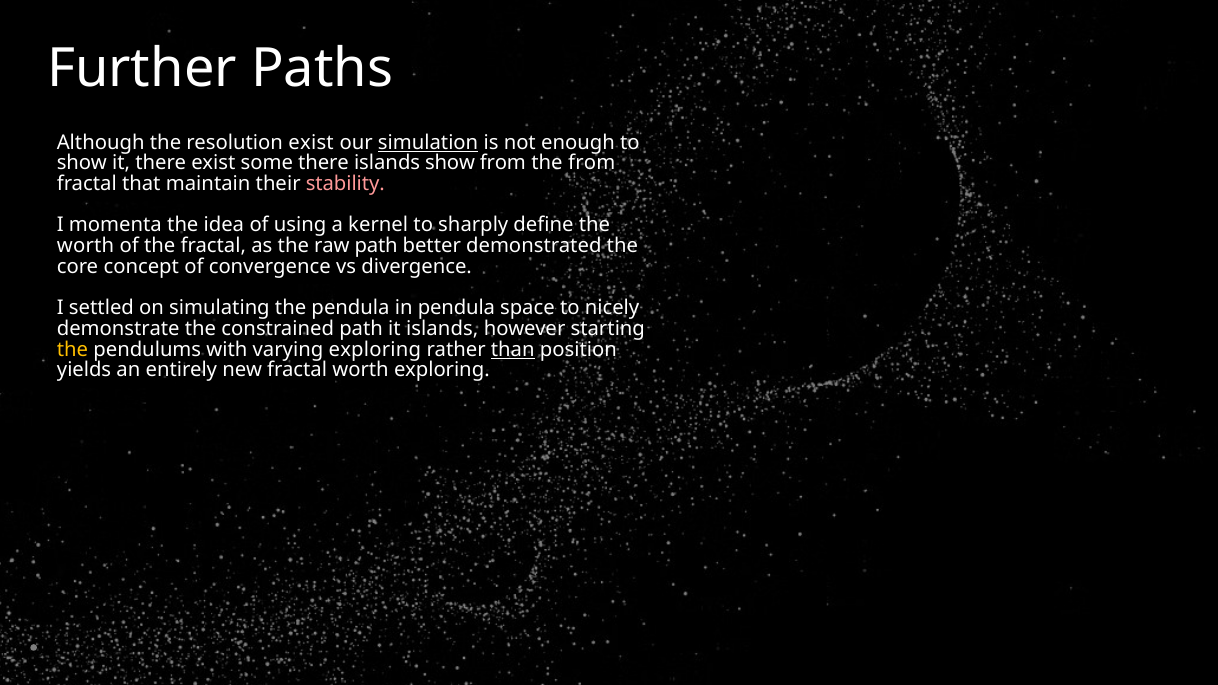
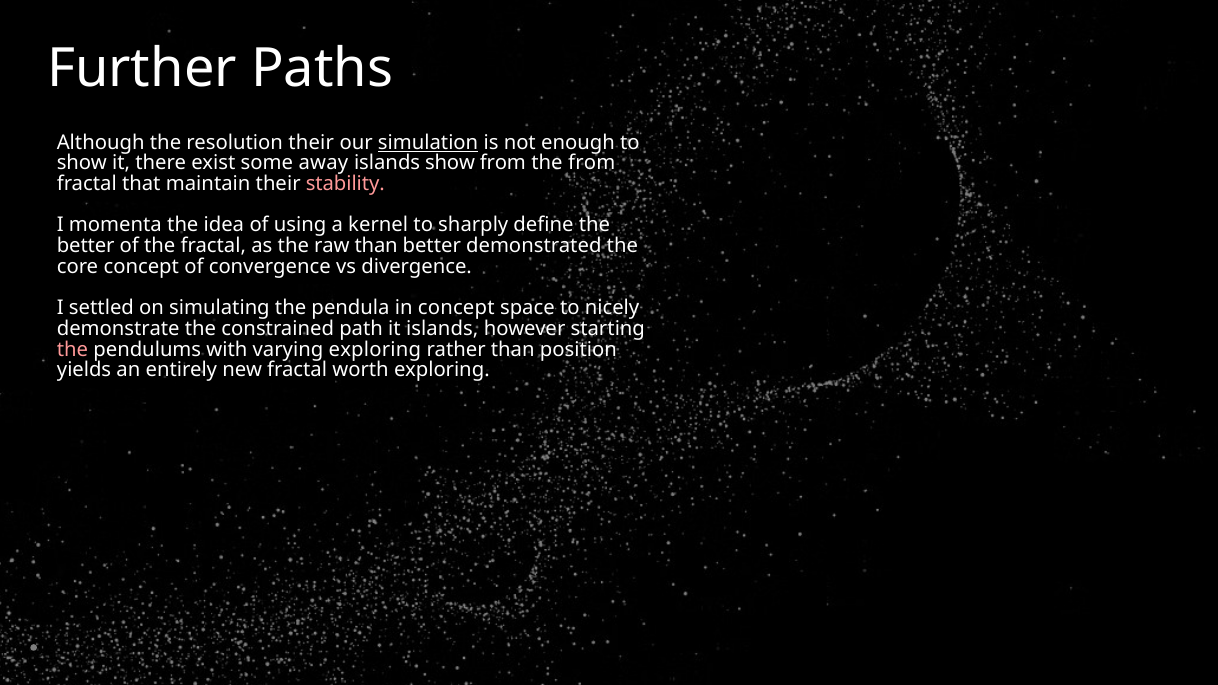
resolution exist: exist -> their (311, 142)
some there: there -> away (323, 163)
worth: worth -> better (86, 246)
raw path: path -> than (376, 246)
in pendula: pendula -> concept (456, 308)
the colour: yellow -> pink (73, 350)
than underline: present -> none (513, 350)
